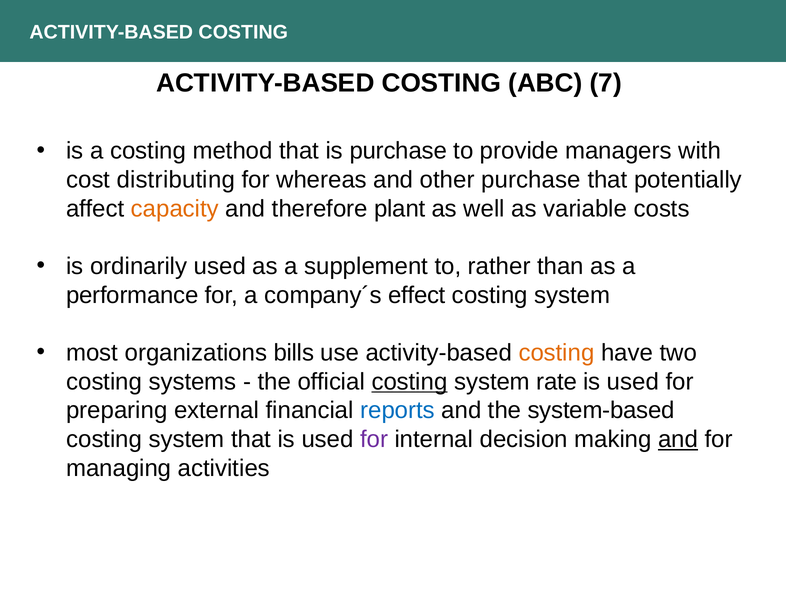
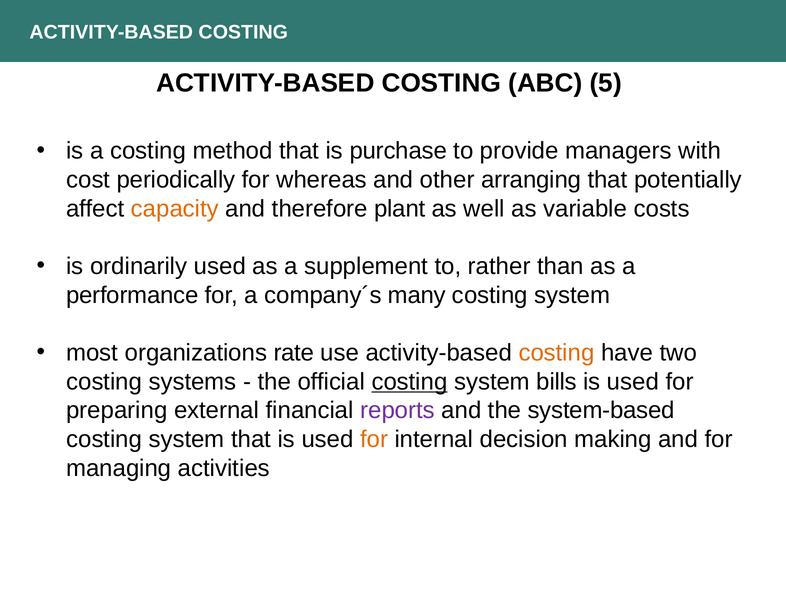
7: 7 -> 5 (606, 83)
distributing: distributing -> periodically (176, 180)
other purchase: purchase -> arranging (531, 180)
effect: effect -> many (417, 295)
bills: bills -> rate (294, 353)
rate: rate -> bills (557, 381)
reports colour: blue -> purple (398, 410)
for colour: purple -> orange (374, 439)
and underline: present -> none (678, 439)
